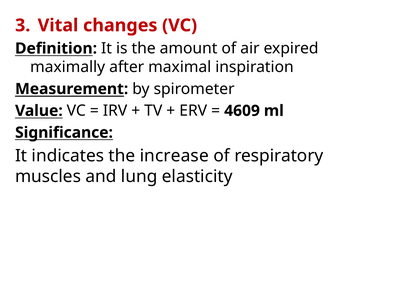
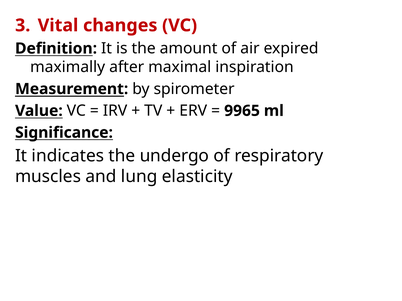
4609: 4609 -> 9965 (242, 111)
increase: increase -> undergo (174, 156)
